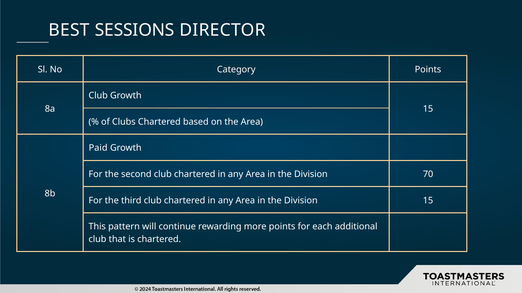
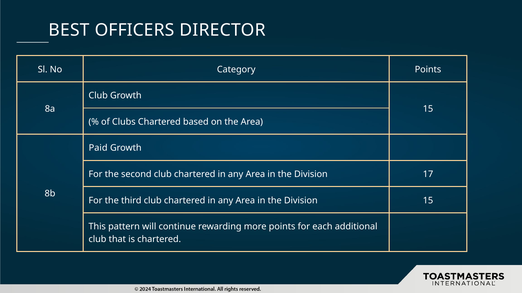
SESSIONS: SESSIONS -> OFFICERS (135, 30)
70: 70 -> 17 (428, 175)
